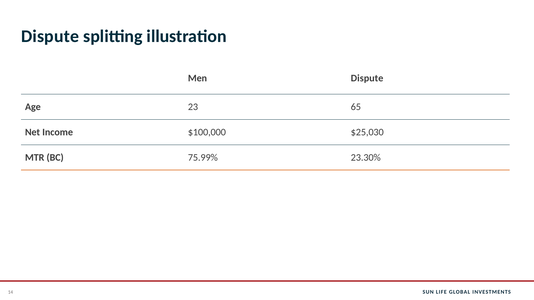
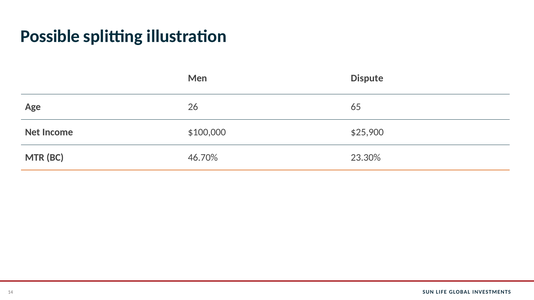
Dispute: Dispute -> Possible (50, 36)
23: 23 -> 26 (193, 107)
$25,030: $25,030 -> $25,900 (367, 132)
75.99%: 75.99% -> 46.70% (203, 158)
